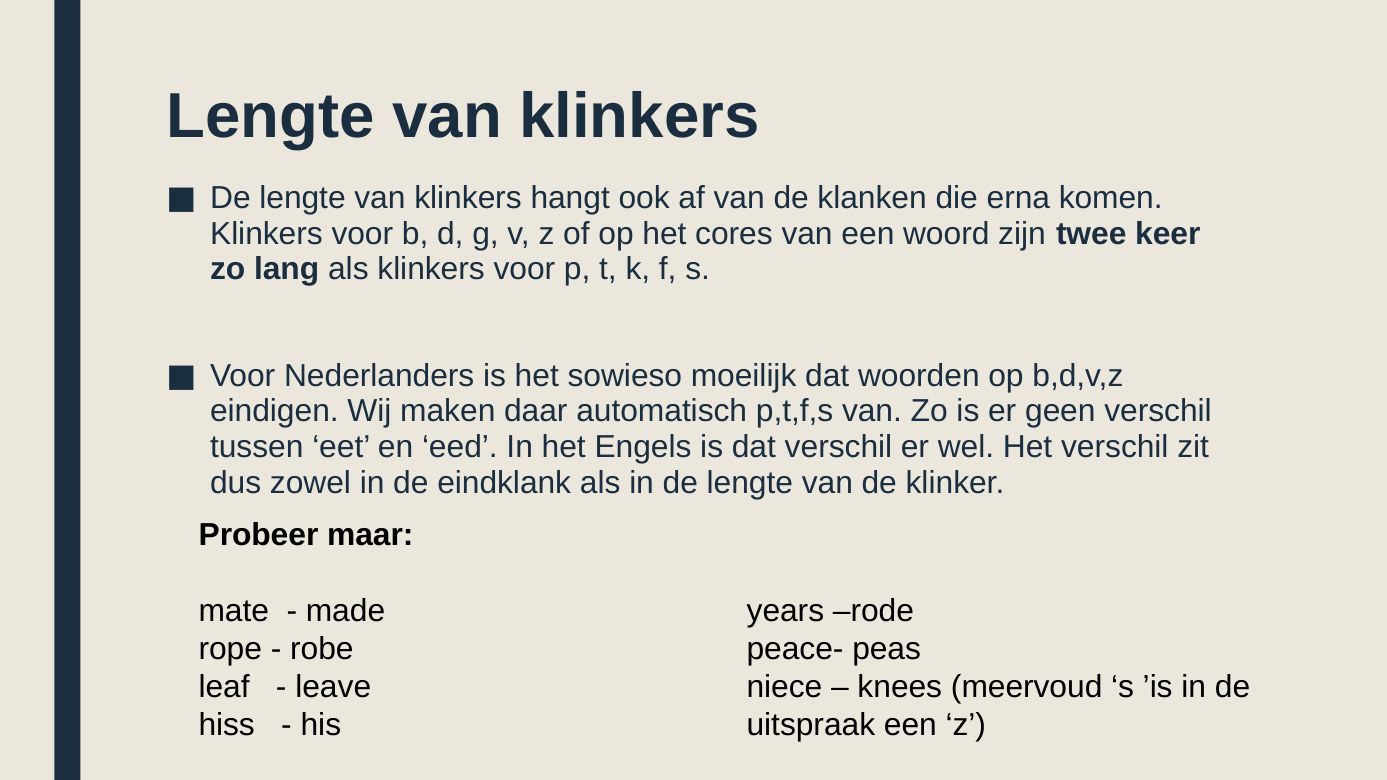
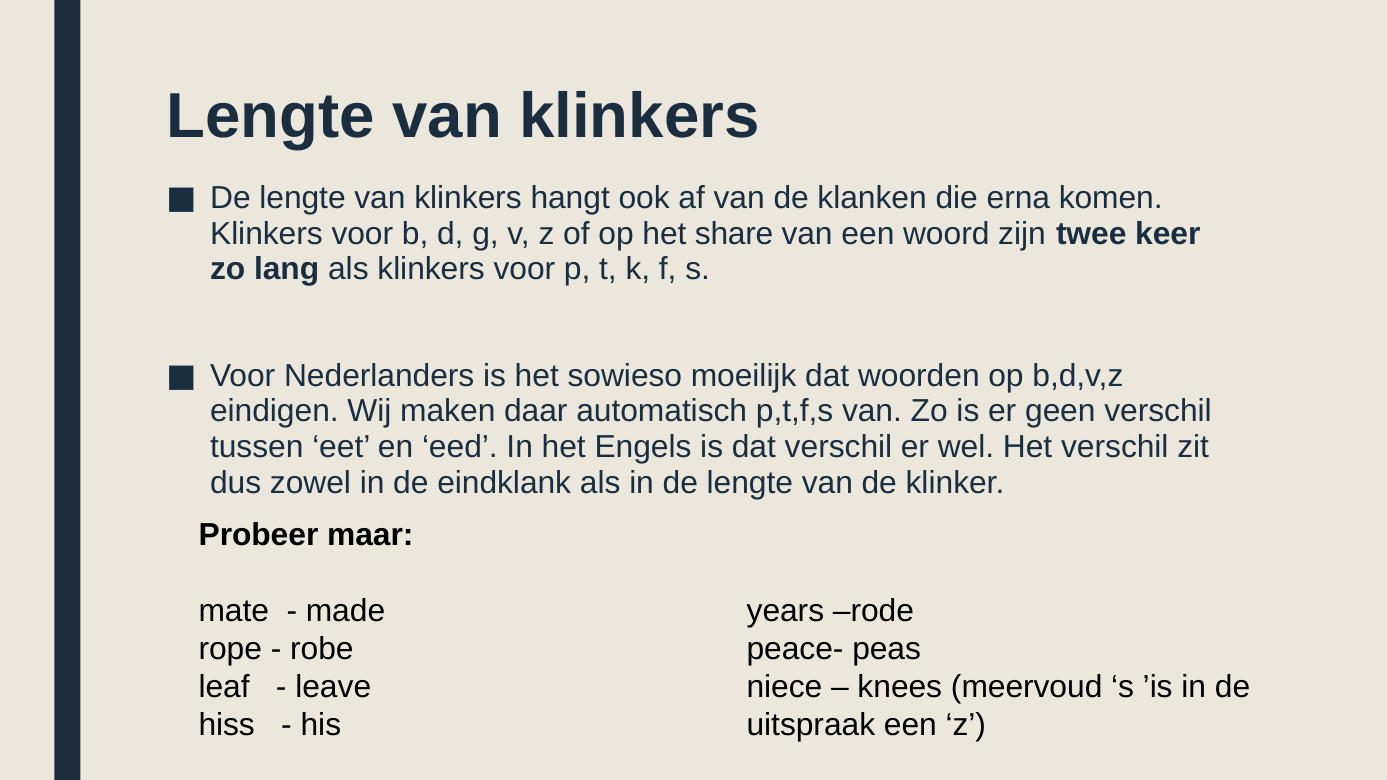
cores: cores -> share (734, 234)
